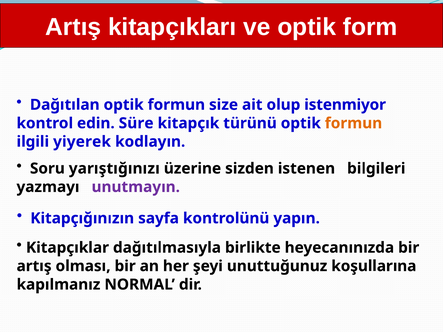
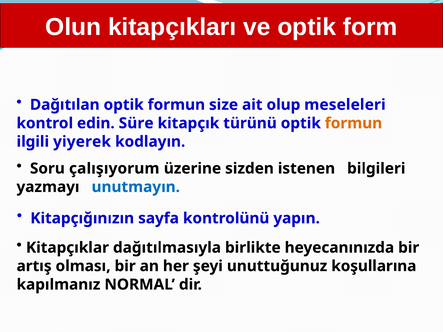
Artış: Artış -> Olun (73, 27)
istenmiyor: istenmiyor -> meseleleri (345, 105)
yarıştığınızı: yarıştığınızı -> çalışıyorum (114, 169)
unutmayın colour: purple -> blue (136, 187)
